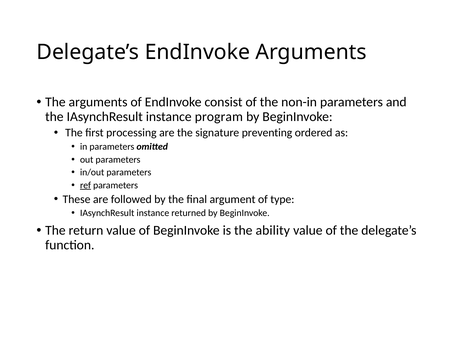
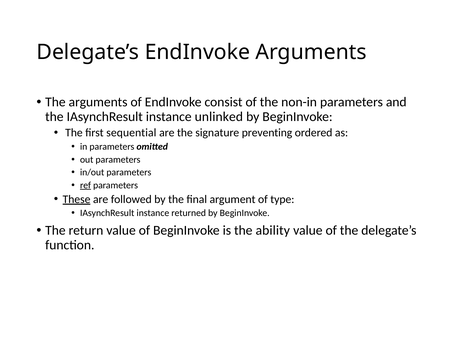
program: program -> unlinked (219, 117)
processing: processing -> sequential (131, 133)
These underline: none -> present (77, 199)
